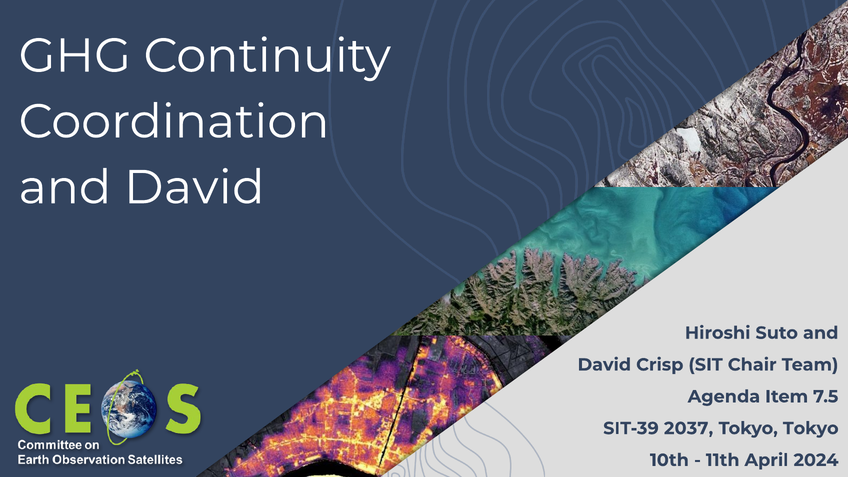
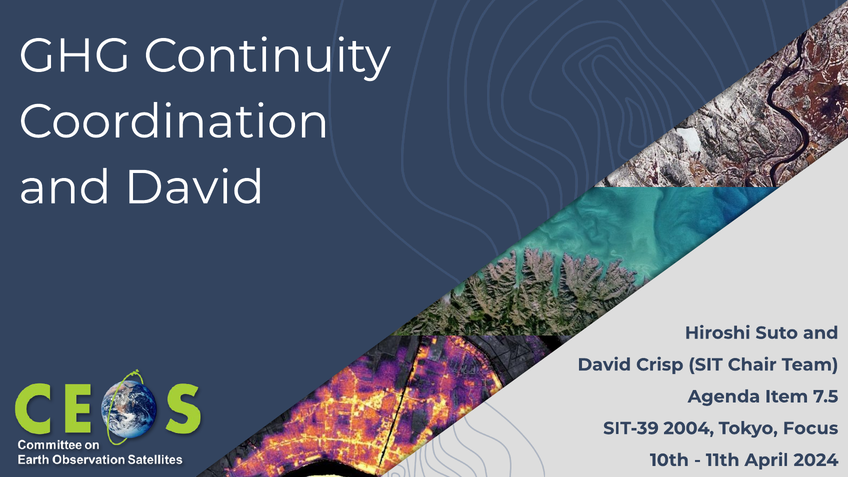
2037: 2037 -> 2004 (689, 428)
Tokyo Tokyo: Tokyo -> Focus (811, 428)
